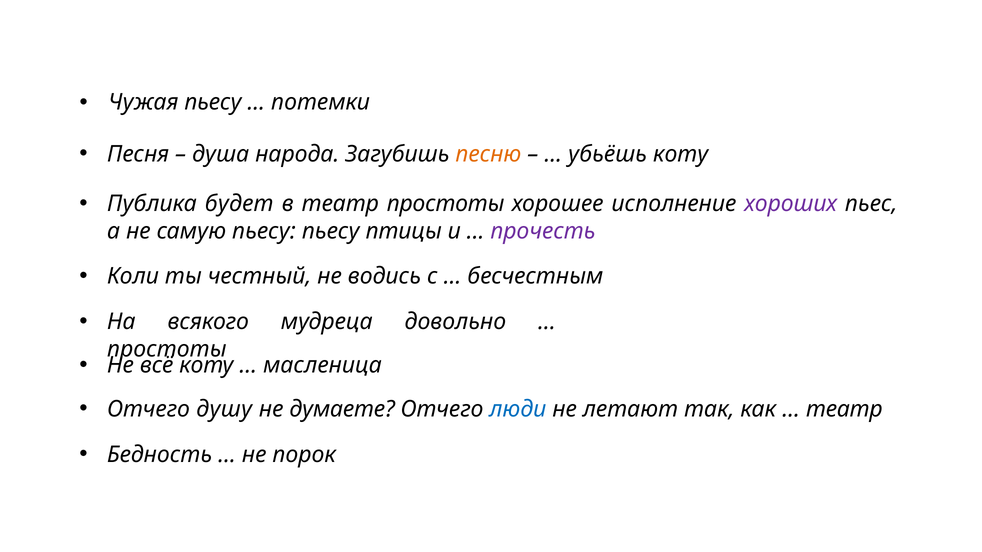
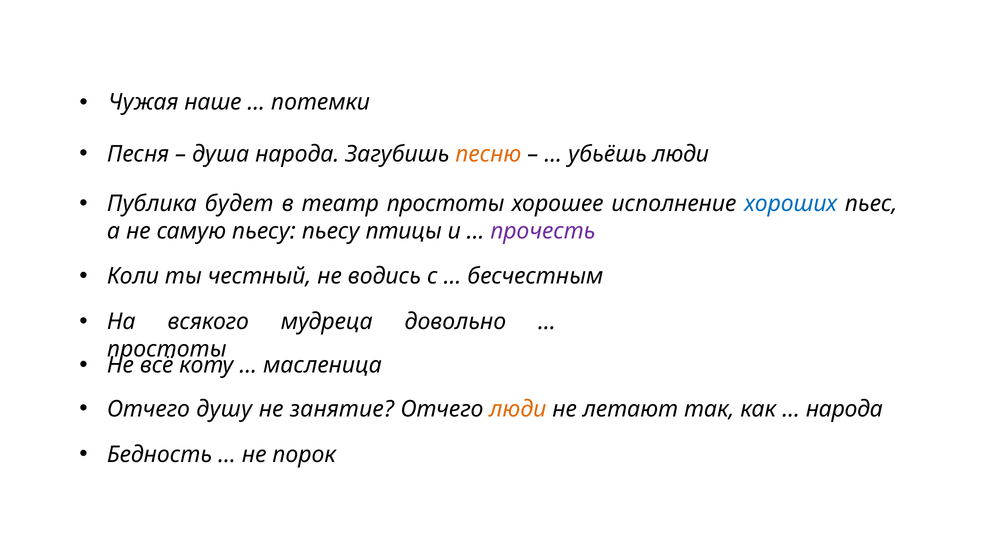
Чужая пьесу: пьесу -> наше (213, 102)
убьёшь коту: коту -> люди (681, 154)
хороших colour: purple -> blue (791, 204)
думаете: думаете -> занятие (342, 409)
люди colour: blue -> orange (518, 409)
театр: театр -> народа (844, 409)
